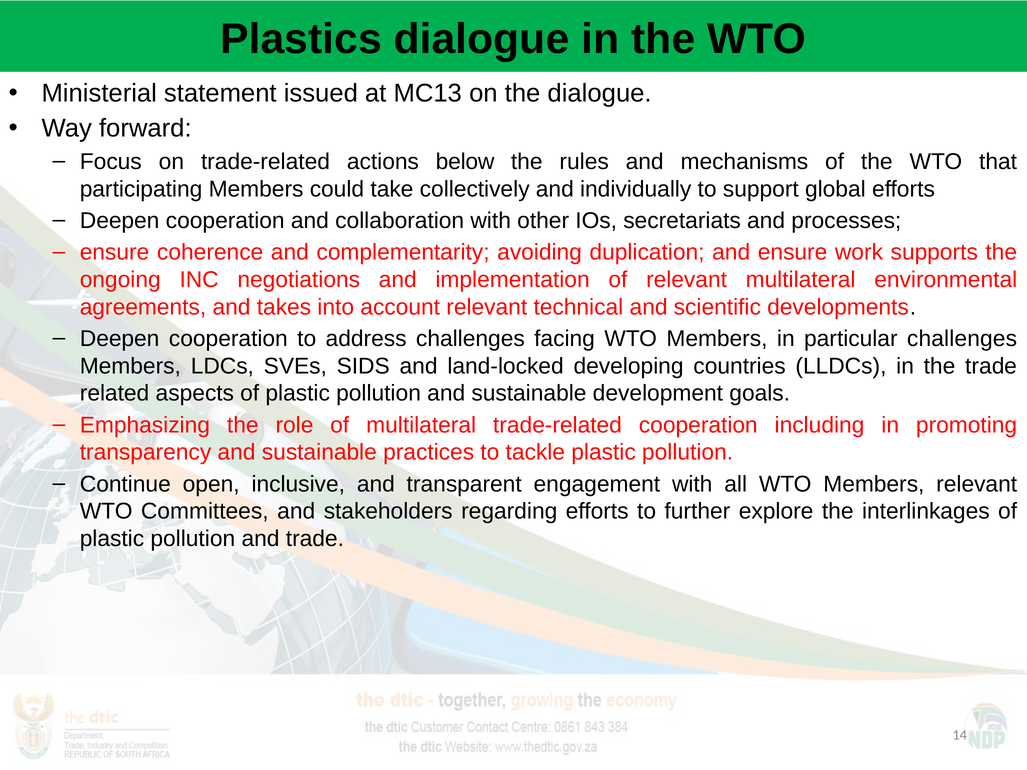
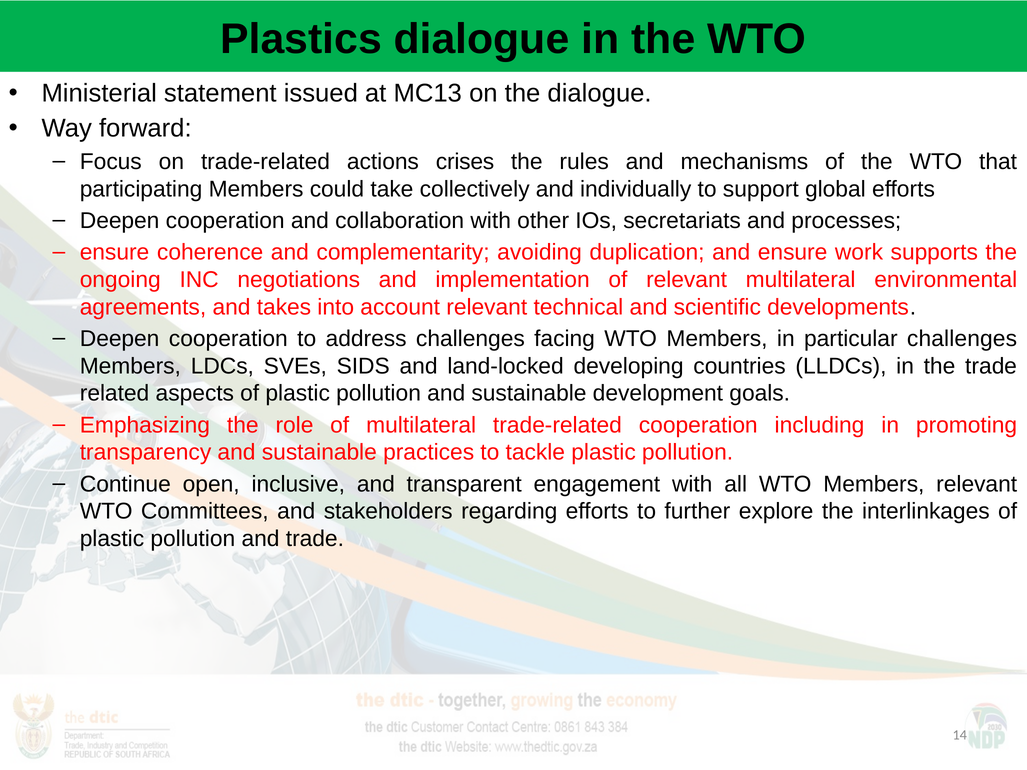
below: below -> crises (465, 162)
